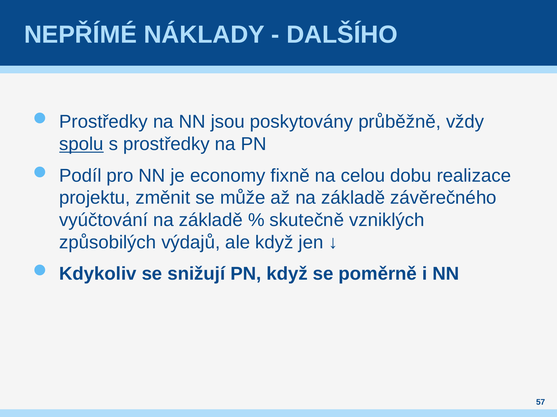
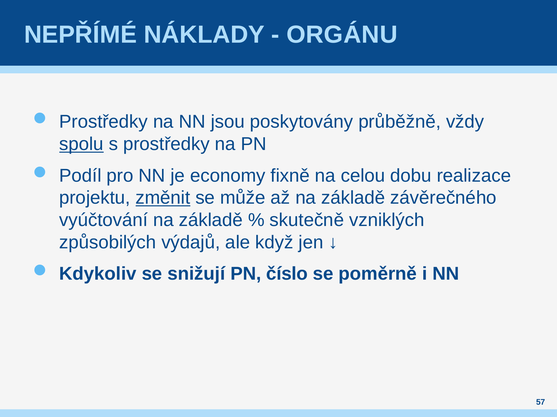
DALŠÍHO: DALŠÍHO -> ORGÁNU (342, 35)
změnit underline: none -> present (163, 198)
PN když: když -> číslo (287, 274)
